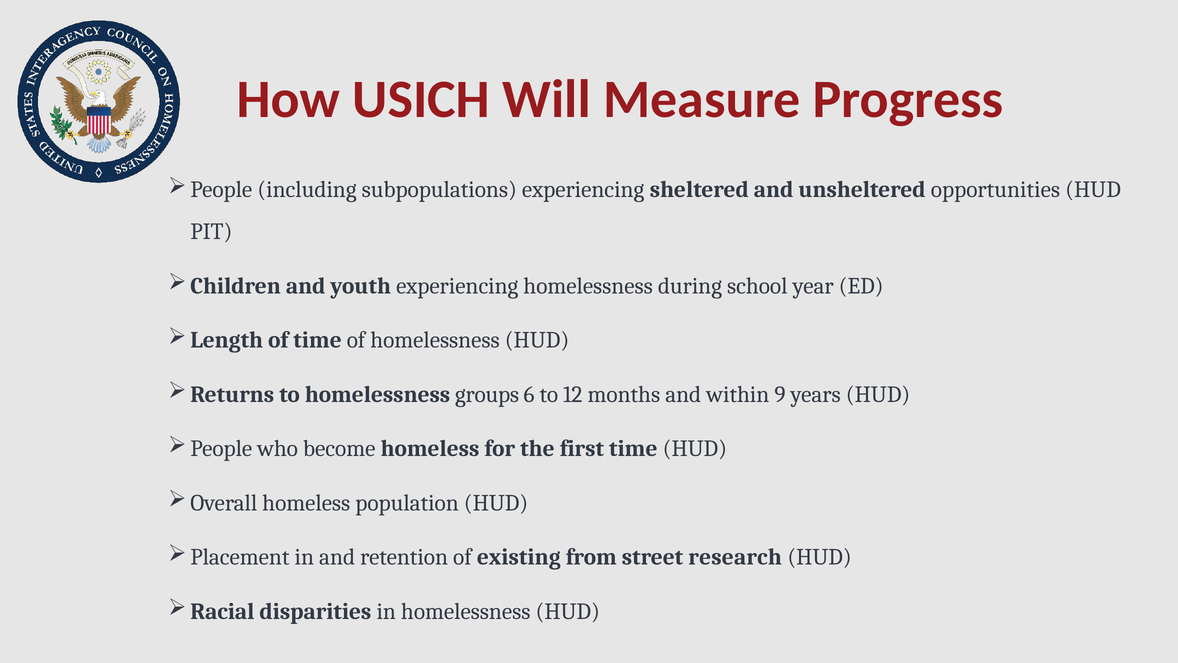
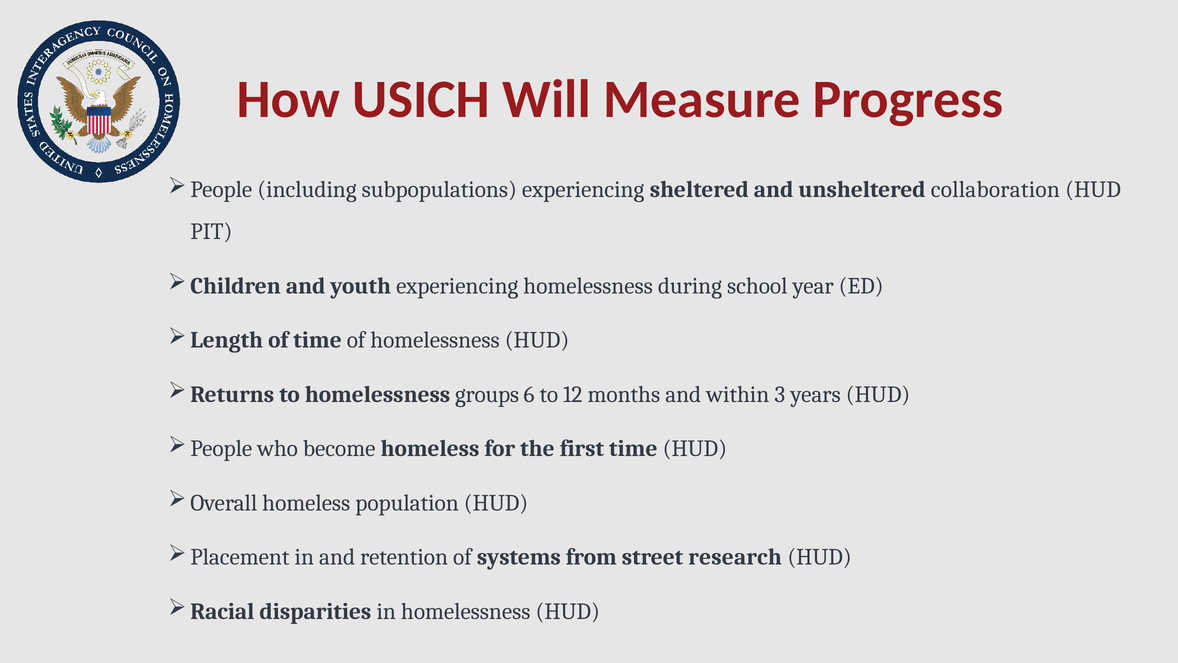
opportunities: opportunities -> collaboration (995, 190)
9: 9 -> 3 (780, 394)
existing: existing -> systems (519, 557)
